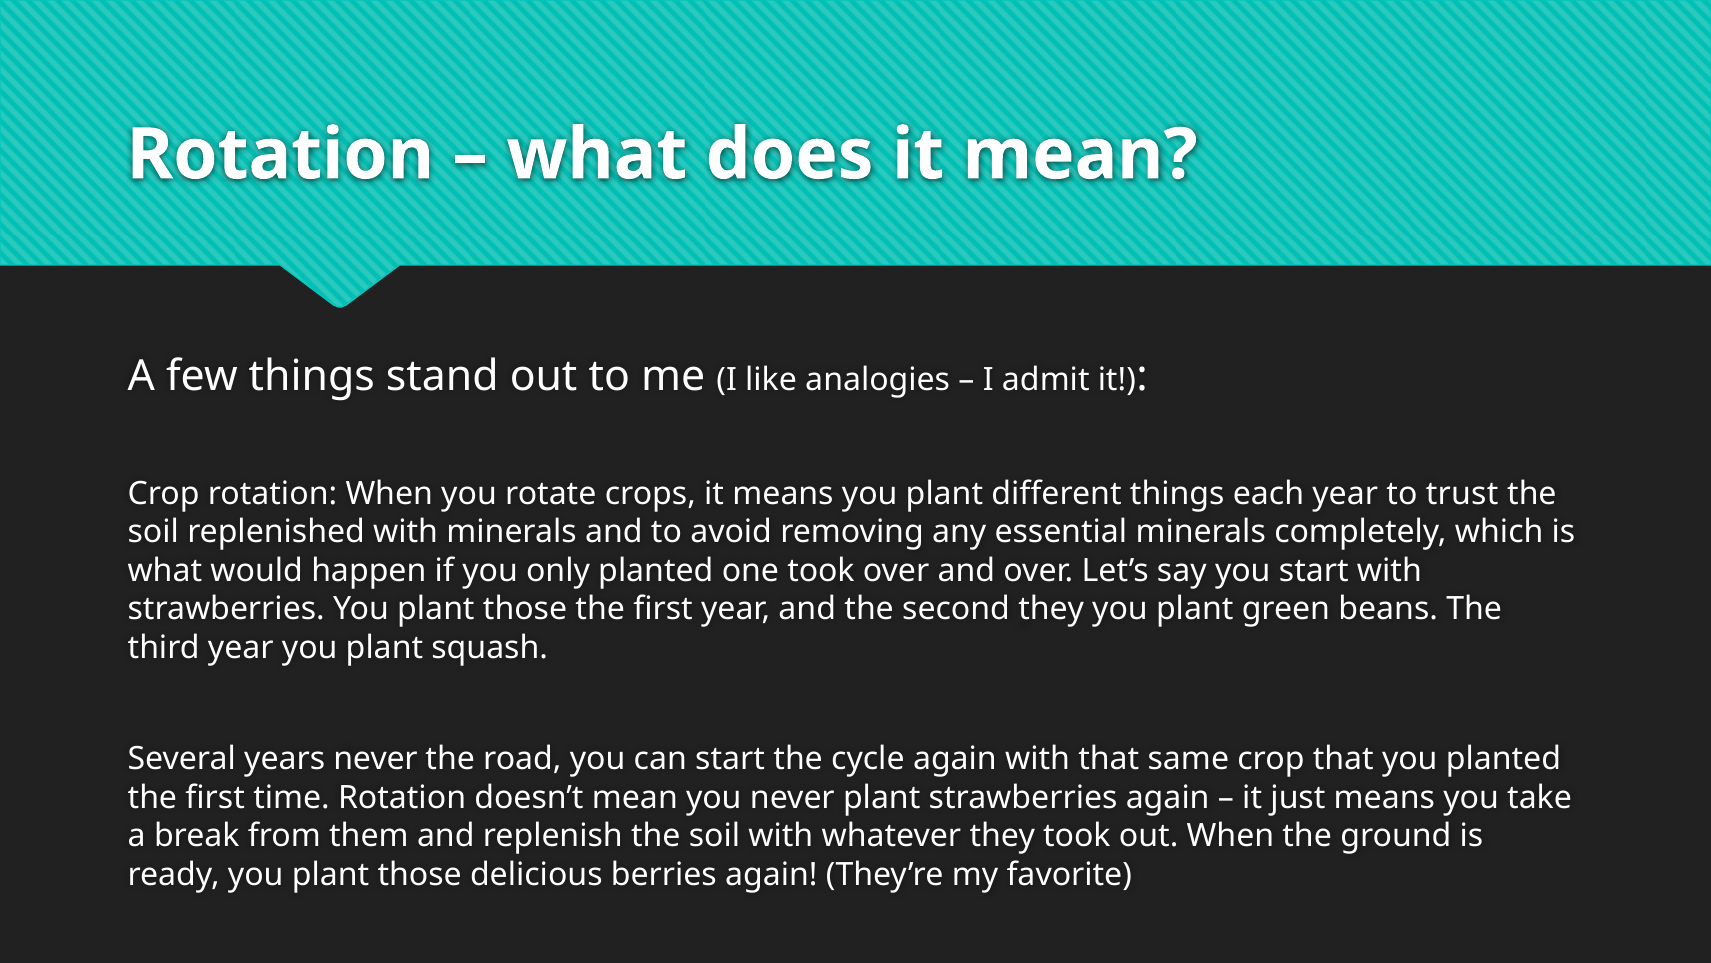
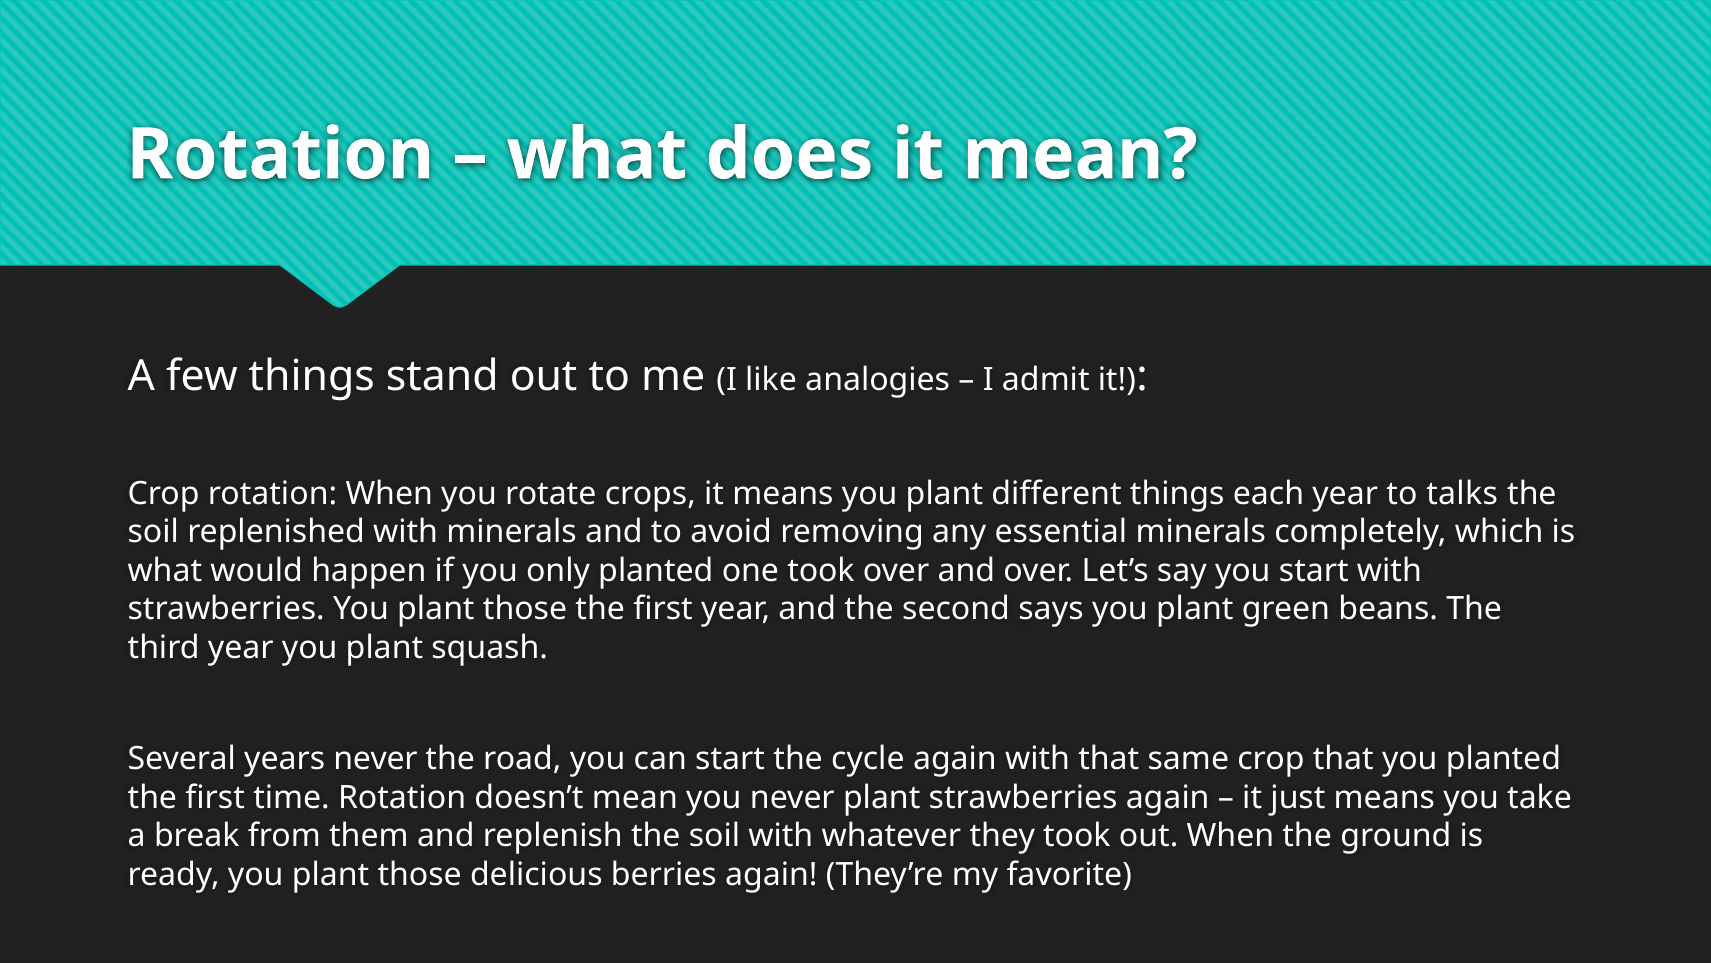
trust: trust -> talks (1462, 494)
second they: they -> says (1051, 609)
